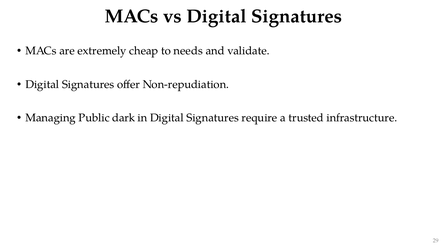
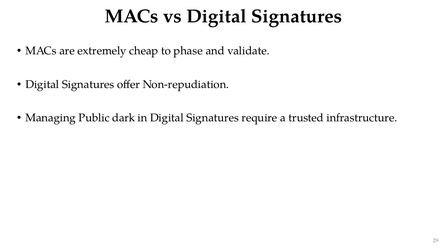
needs: needs -> phase (188, 51)
